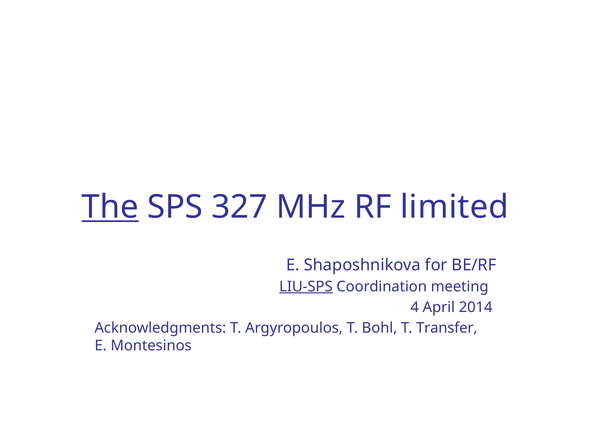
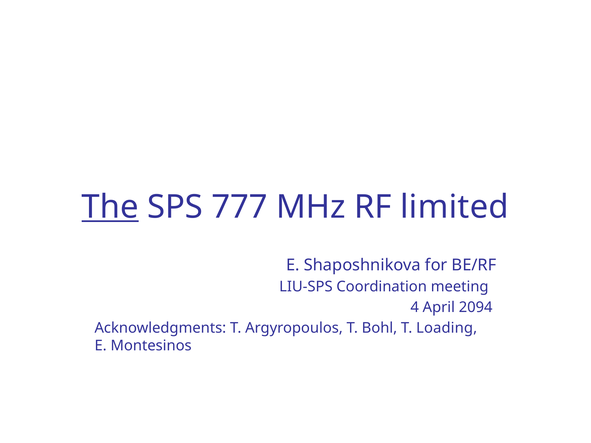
327: 327 -> 777 (240, 207)
LIU-SPS underline: present -> none (306, 287)
2014: 2014 -> 2094 (476, 307)
Transfer: Transfer -> Loading (447, 328)
